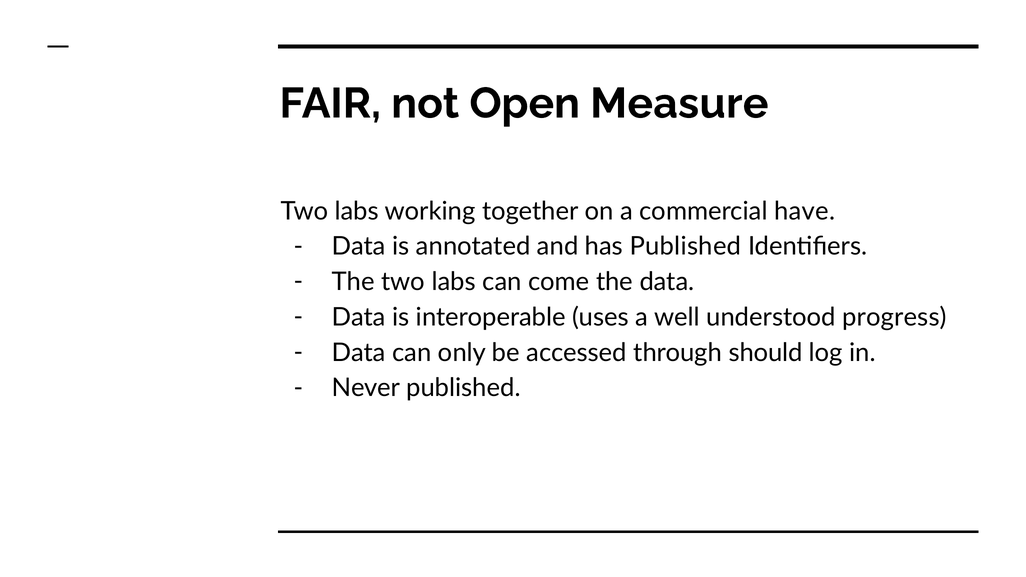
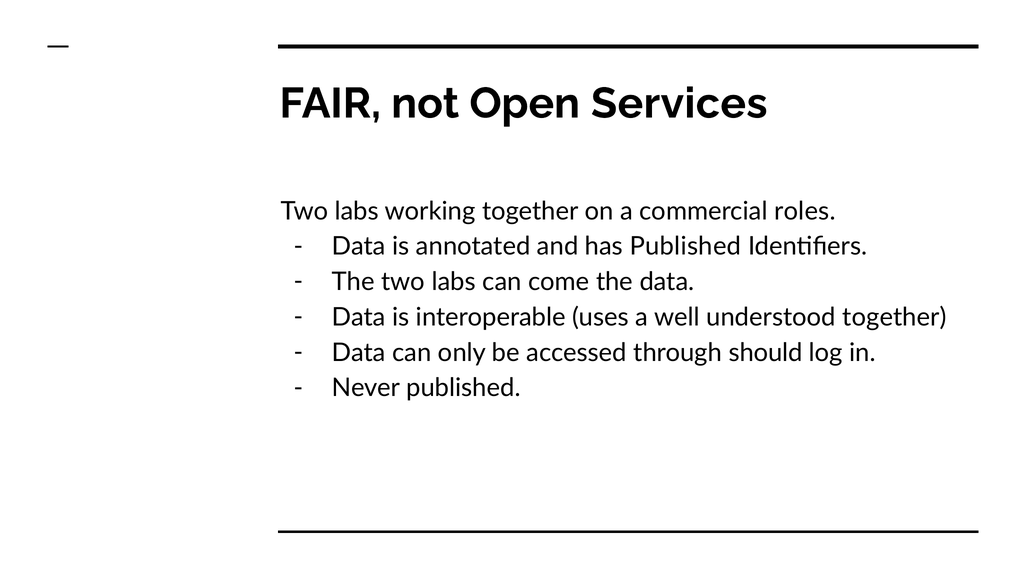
Measure: Measure -> Services (679, 104)
have: have -> roles (805, 211)
understood progress: progress -> together (895, 317)
